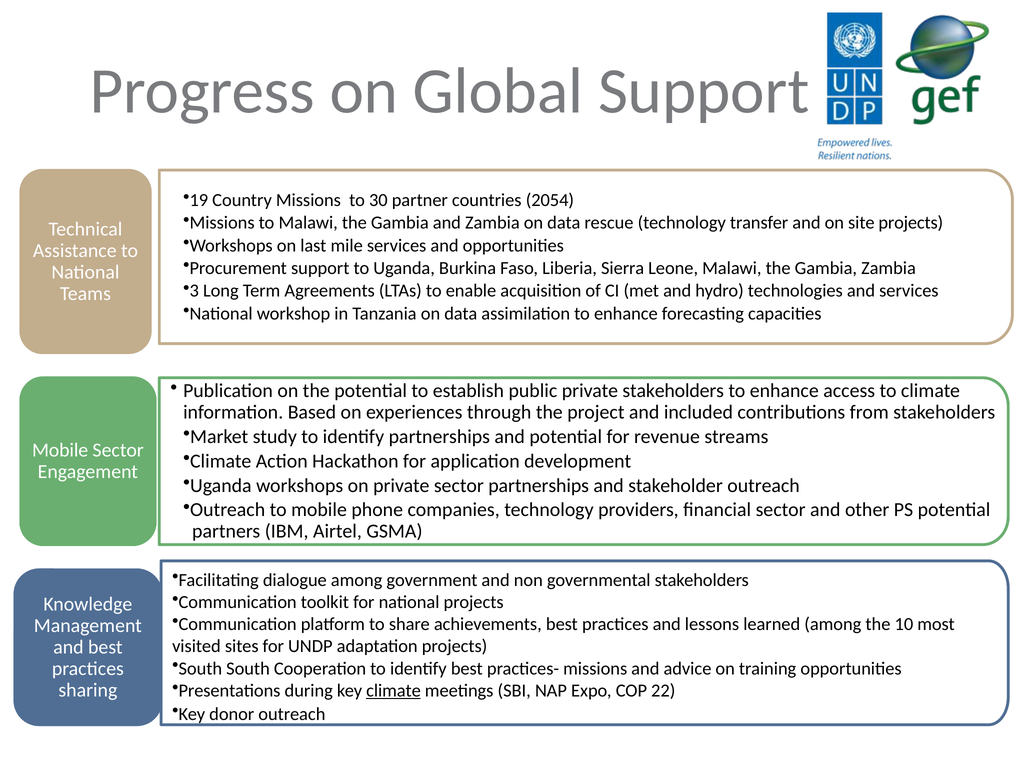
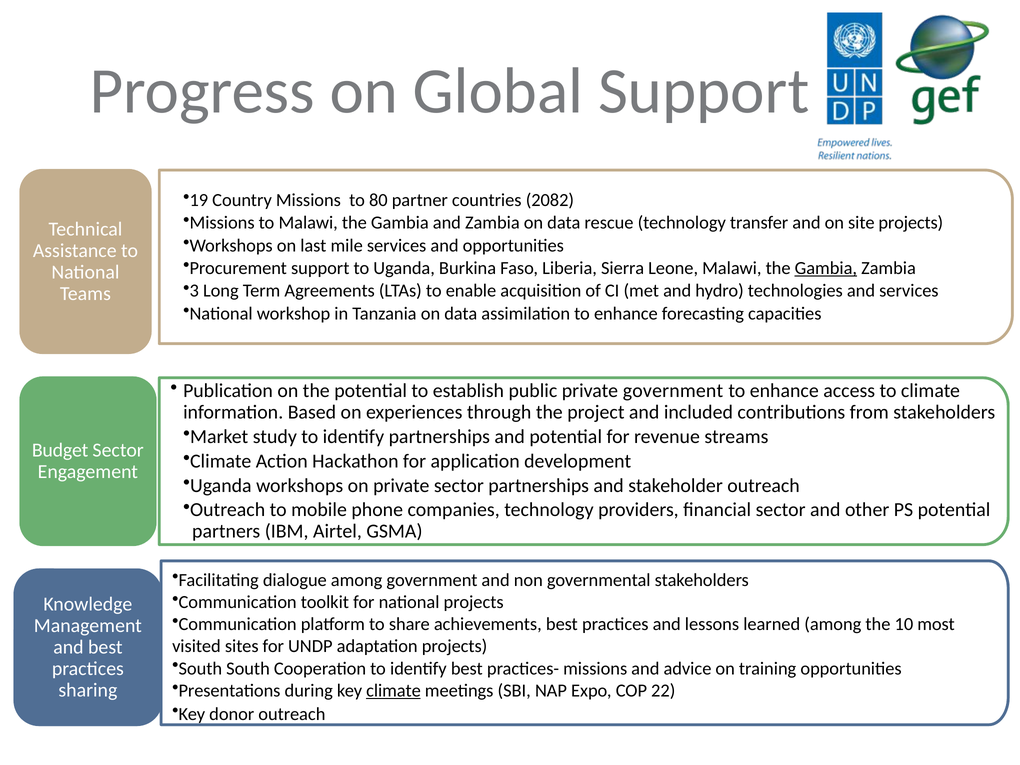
30: 30 -> 80 (378, 200)
2054: 2054 -> 2082 (550, 200)
Gambia underline: none -> present (826, 268)
private stakeholders: stakeholders -> government (673, 391)
Mobile: Mobile -> Budget (60, 450)
